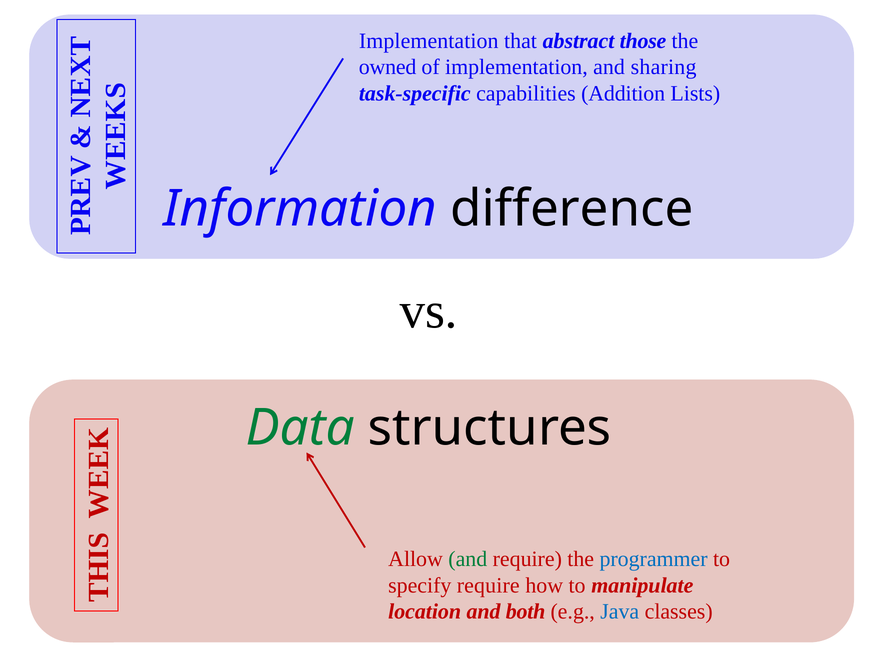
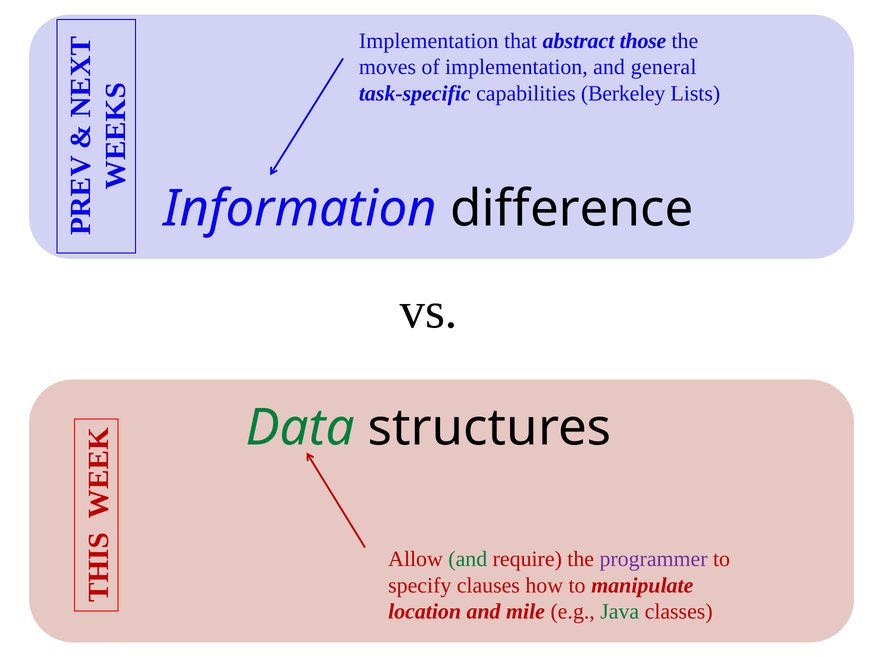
owned: owned -> moves (388, 67)
sharing: sharing -> general (664, 67)
Addition: Addition -> Berkeley (623, 93)
programmer colour: blue -> purple (654, 559)
specify require: require -> clauses (488, 585)
both: both -> mile (525, 612)
Java colour: blue -> green (620, 612)
